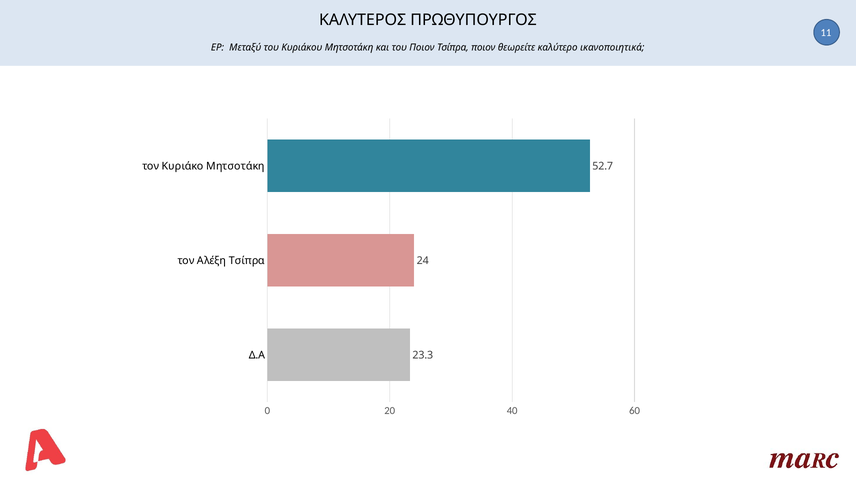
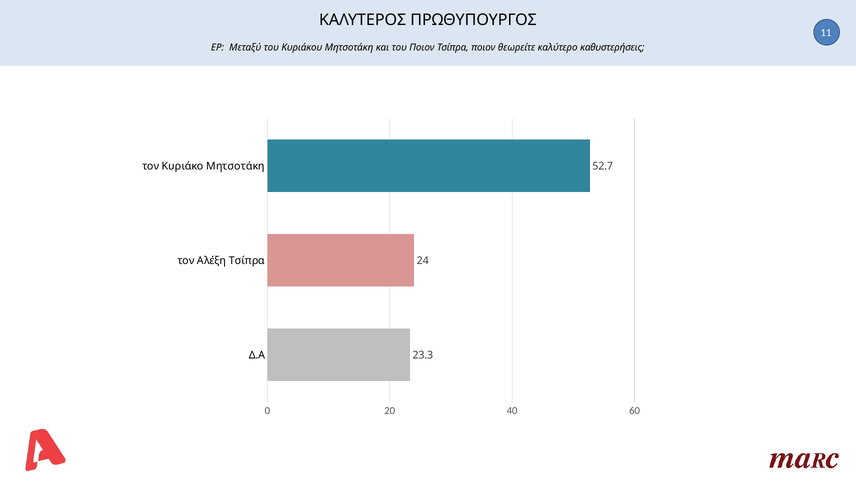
ικανοποιητικά: ικανοποιητικά -> καθυστερήσεις (612, 48)
